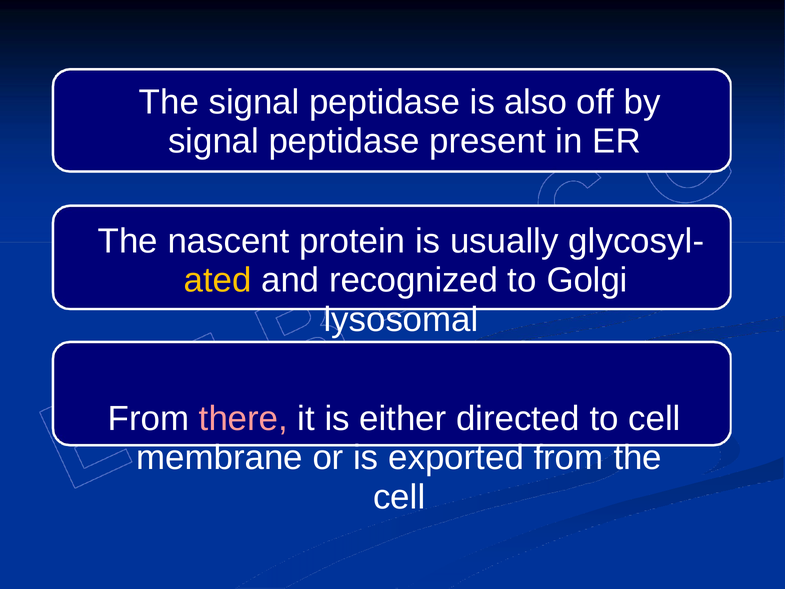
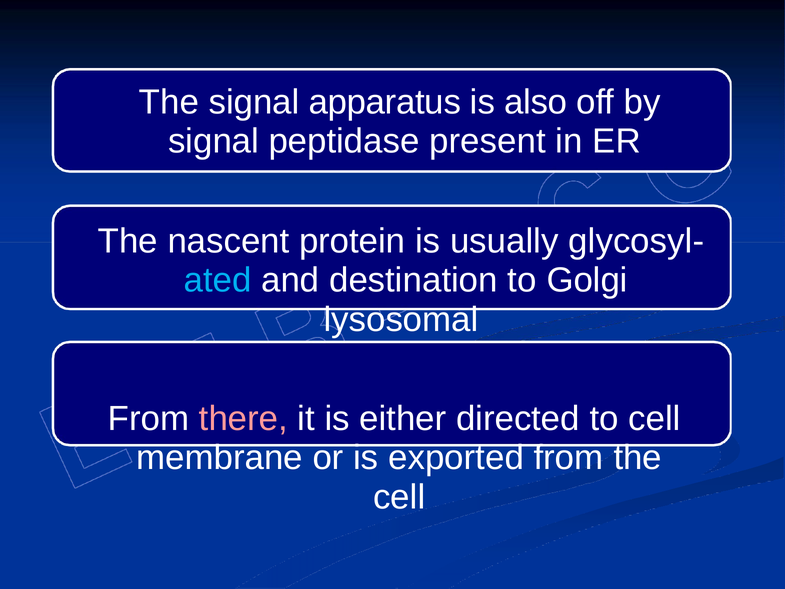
The signal peptidase: peptidase -> apparatus (385, 102)
ated colour: yellow -> light blue (218, 280)
recognized: recognized -> destination (413, 280)
